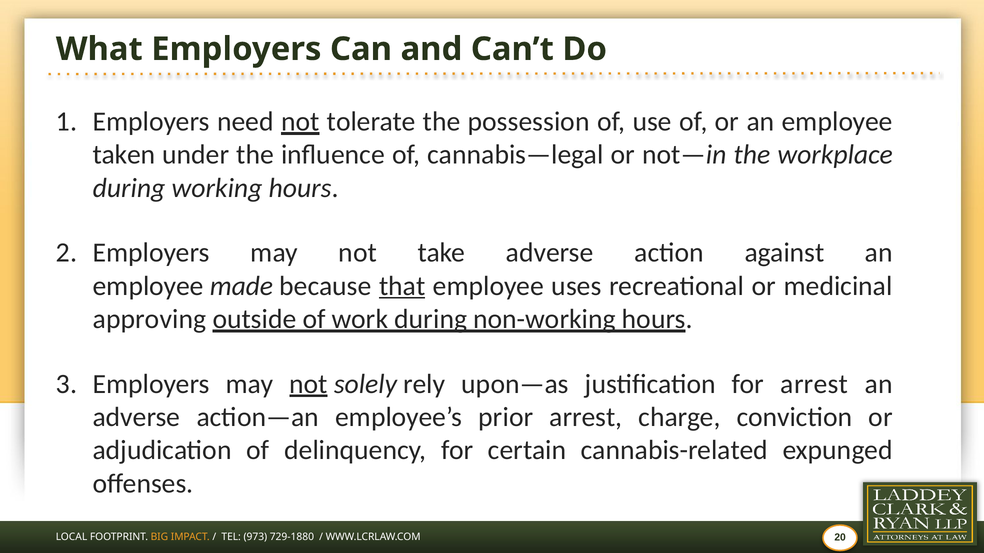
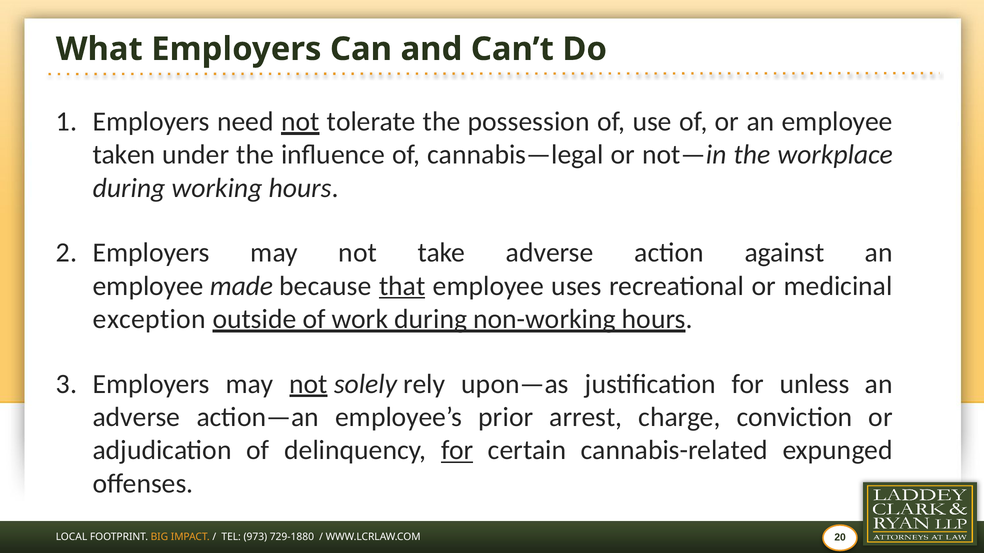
approving: approving -> exception (149, 319)
for arrest: arrest -> unless (815, 384)
for underline: none -> present (457, 451)
